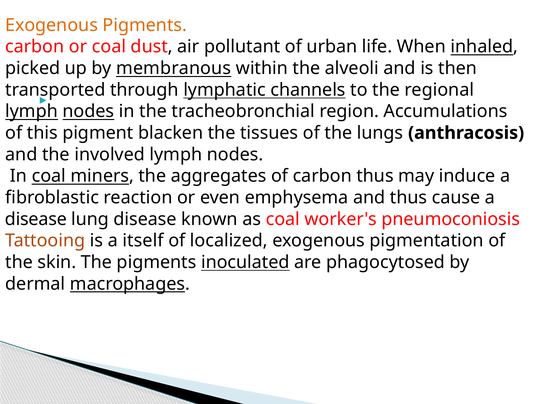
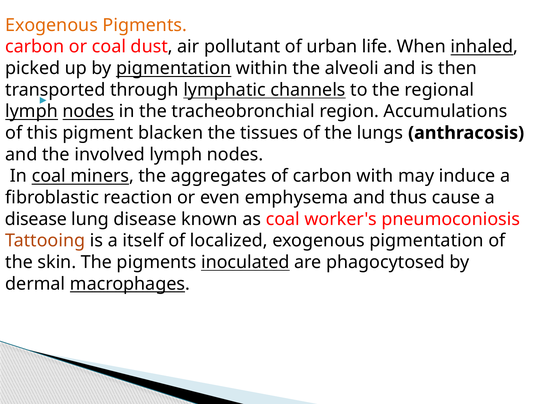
by membranous: membranous -> pigmentation (174, 68)
carbon thus: thus -> with (375, 176)
